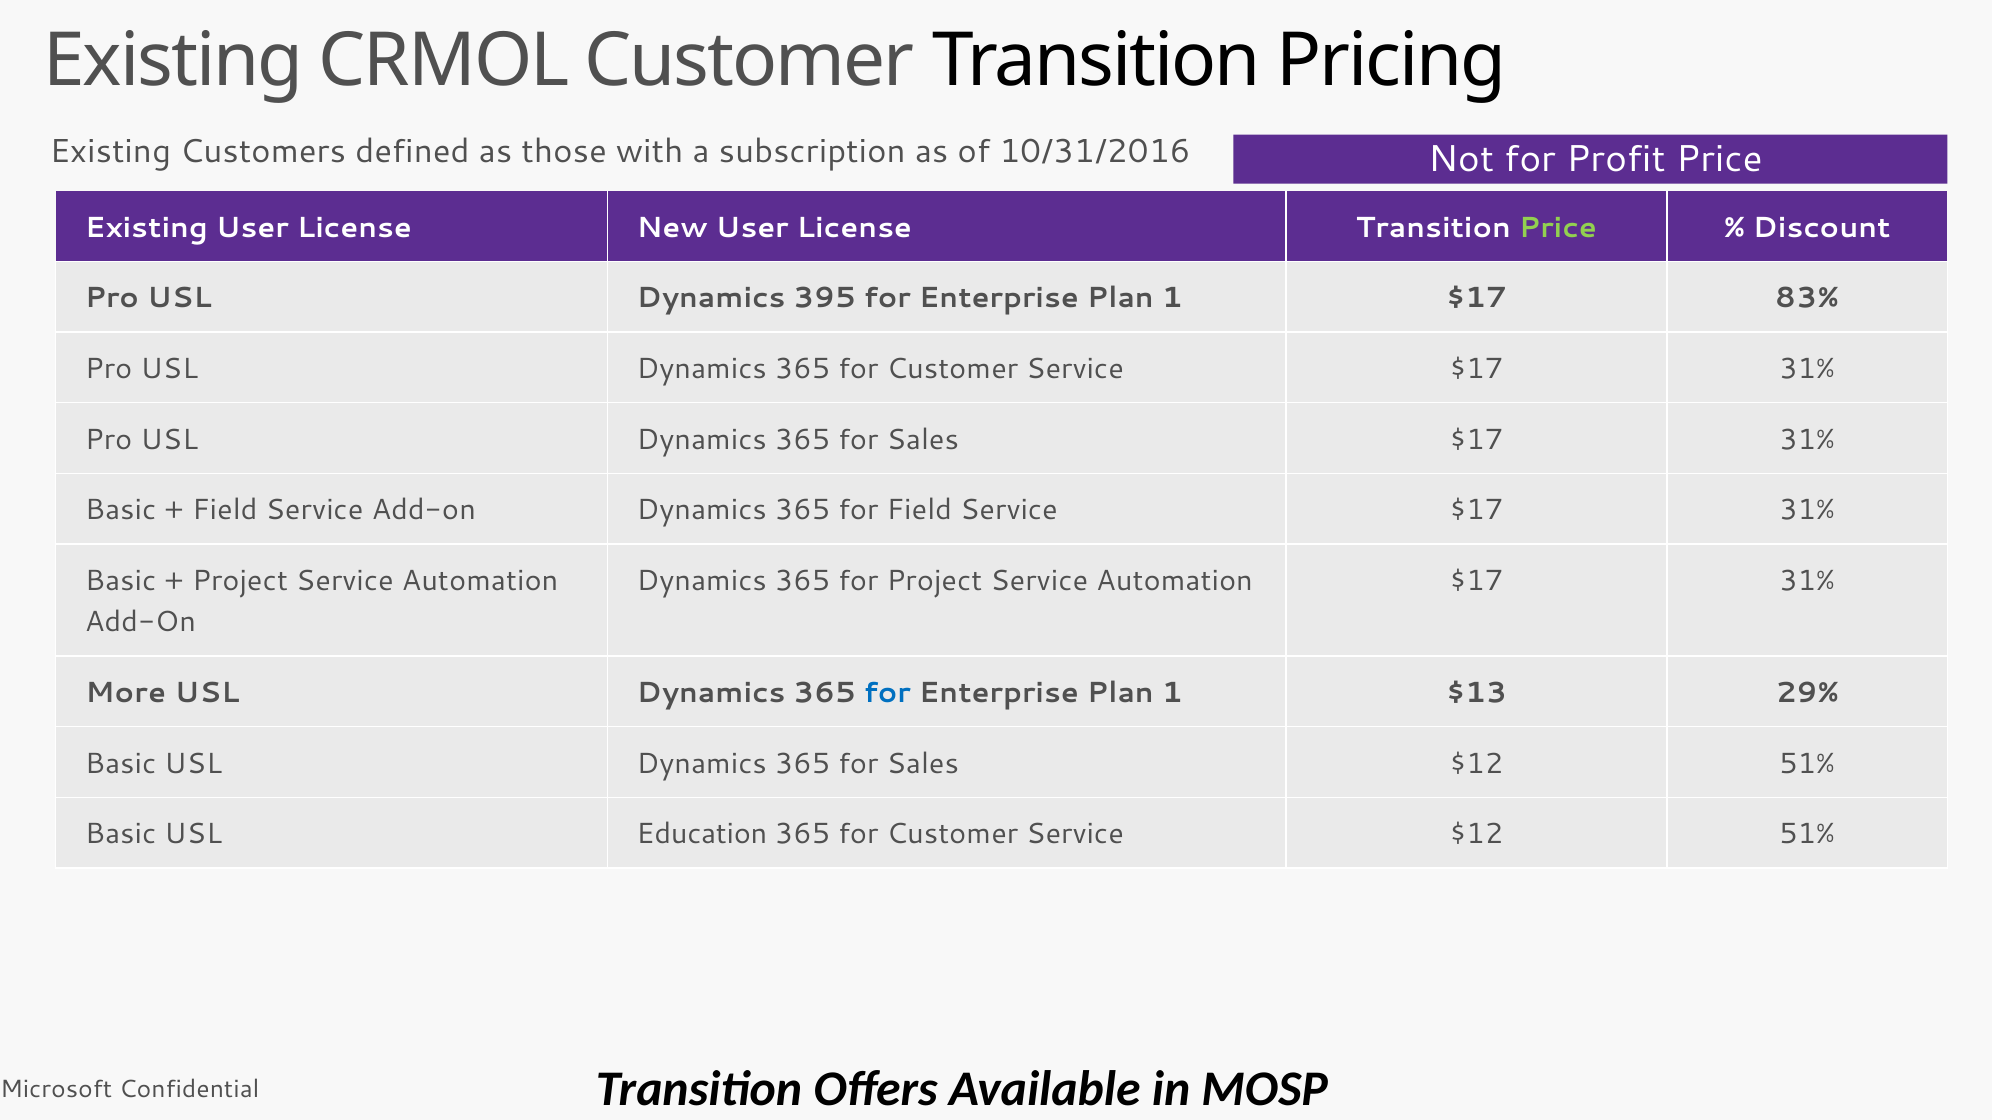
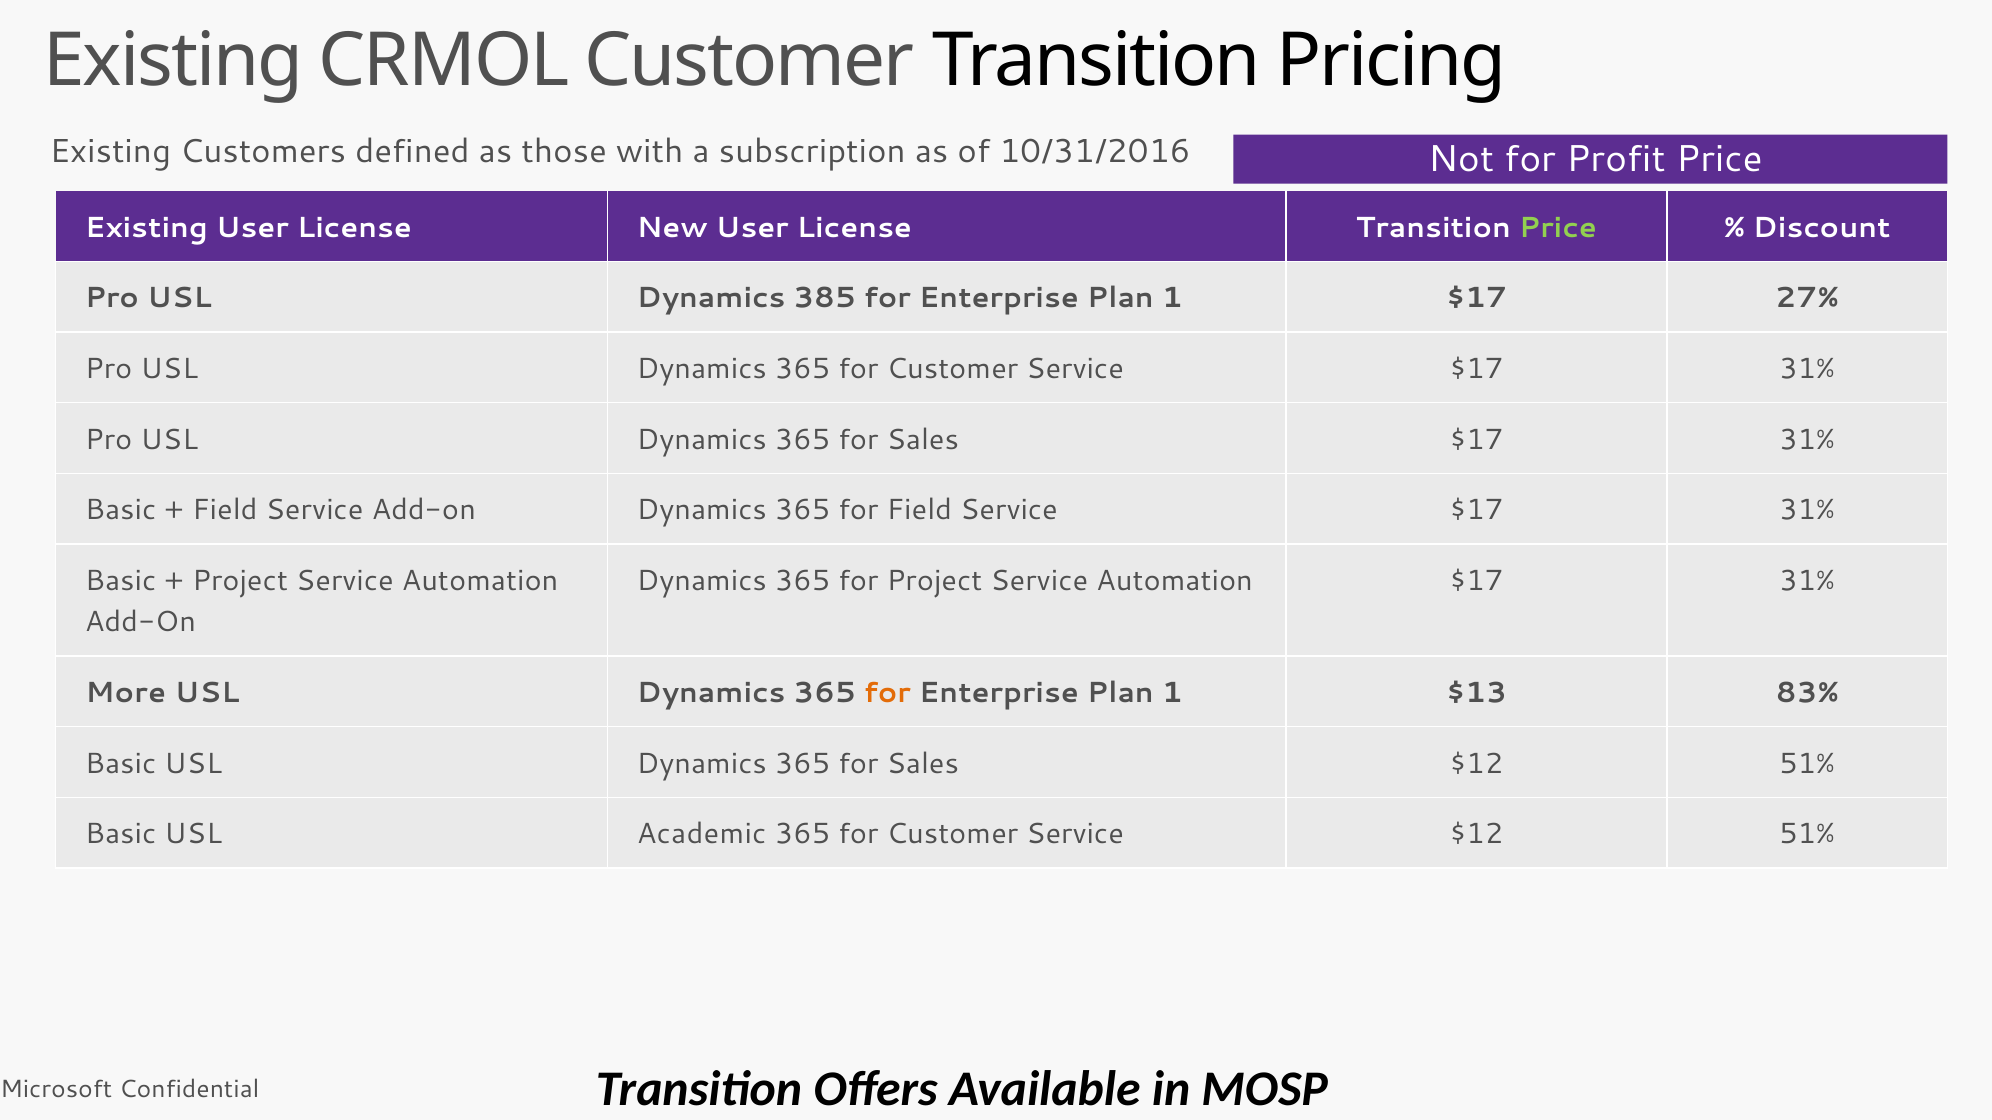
395: 395 -> 385 (825, 298)
83%: 83% -> 27% (1807, 298)
for colour: blue -> orange (887, 693)
29%: 29% -> 83% (1807, 693)
Education: Education -> Academic (702, 835)
